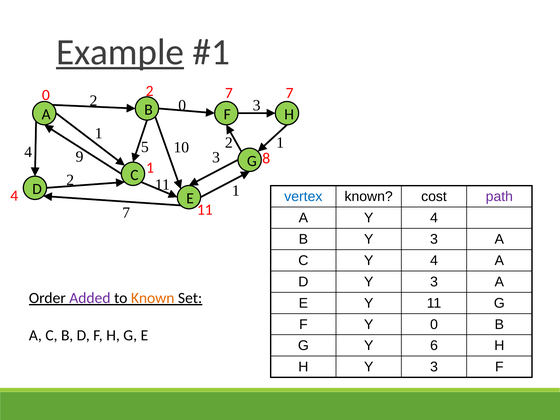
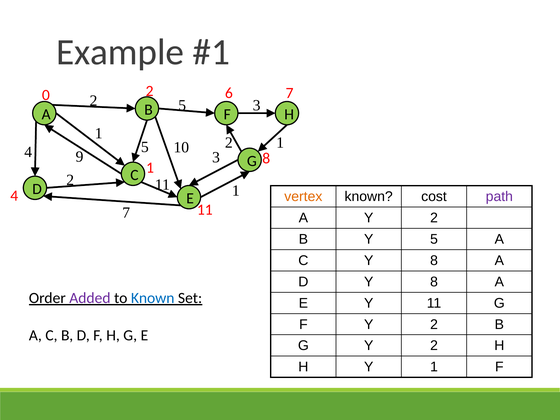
Example underline: present -> none (120, 52)
2 7: 7 -> 6 (229, 93)
2 0: 0 -> 5 (182, 105)
vertex colour: blue -> orange (303, 197)
A Y 4: 4 -> 2 (434, 218)
B Y 3: 3 -> 5 (434, 239)
C Y 4: 4 -> 8 (434, 260)
D Y 3: 3 -> 8 (434, 282)
Known colour: orange -> blue (153, 298)
F Y 0: 0 -> 2 (434, 324)
G Y 6: 6 -> 2 (434, 346)
H Y 3: 3 -> 1 (434, 367)
